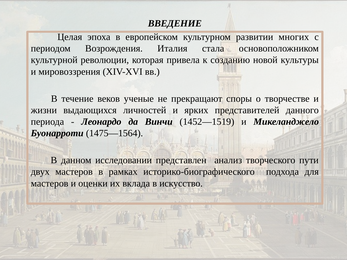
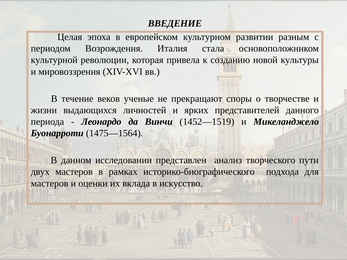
многих: многих -> разным (294, 37)
